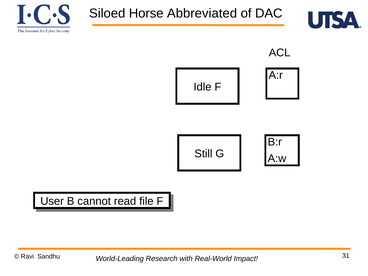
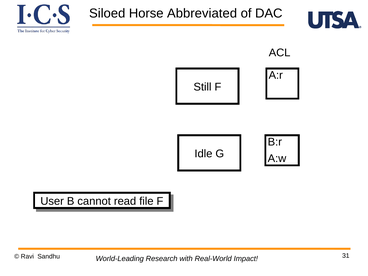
Idle: Idle -> Still (202, 87)
Still: Still -> Idle (203, 154)
